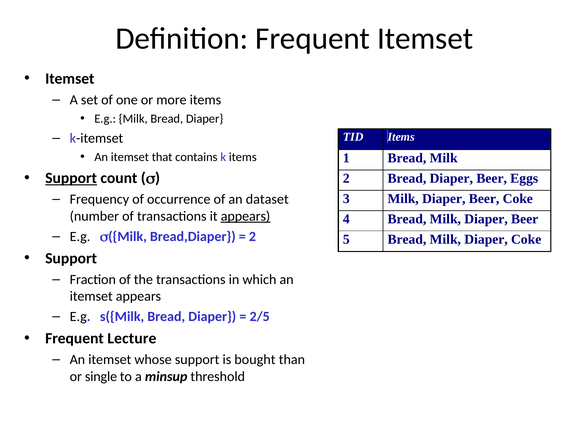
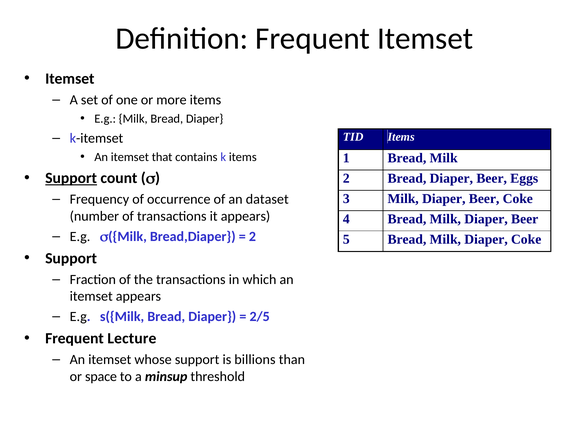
appears underline: present -> none (246, 216)
bought: bought -> billions (255, 359)
single: single -> space (101, 376)
